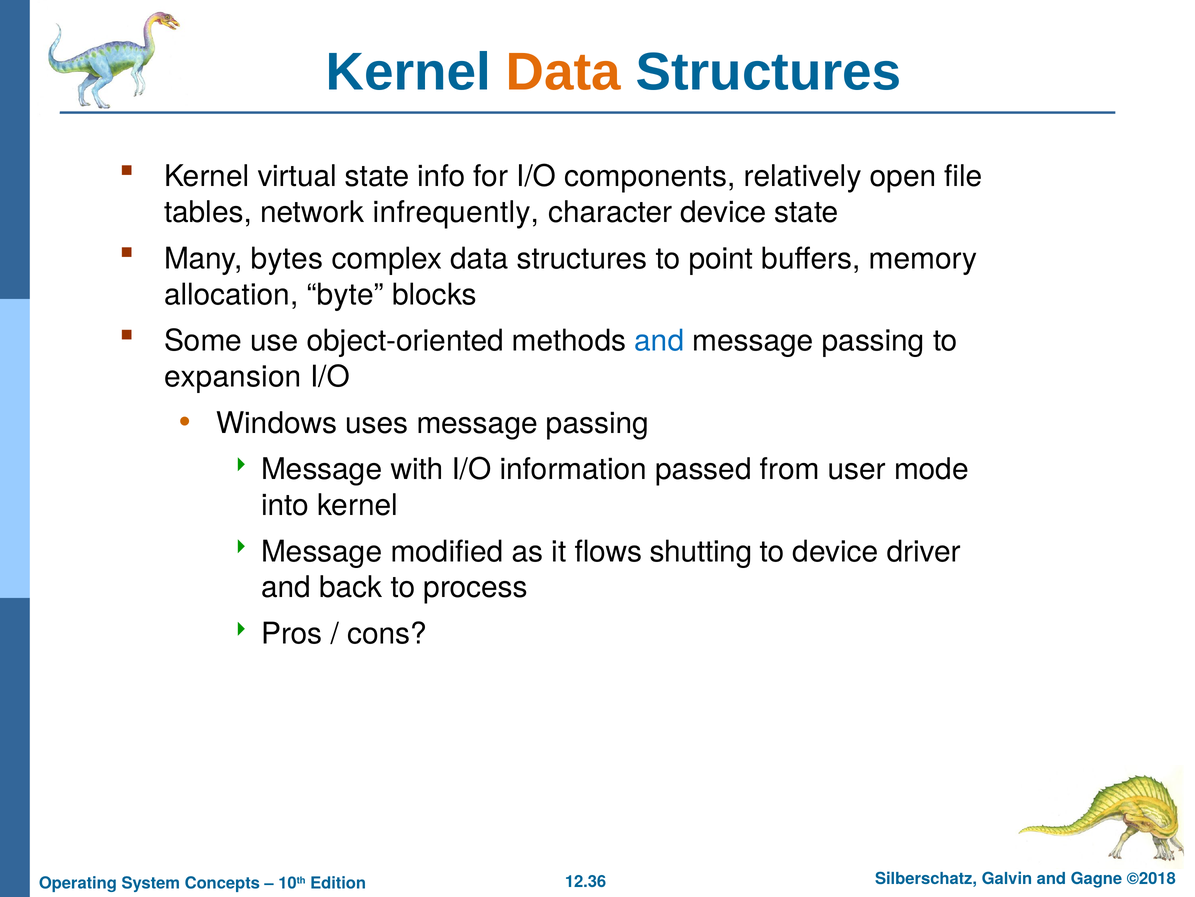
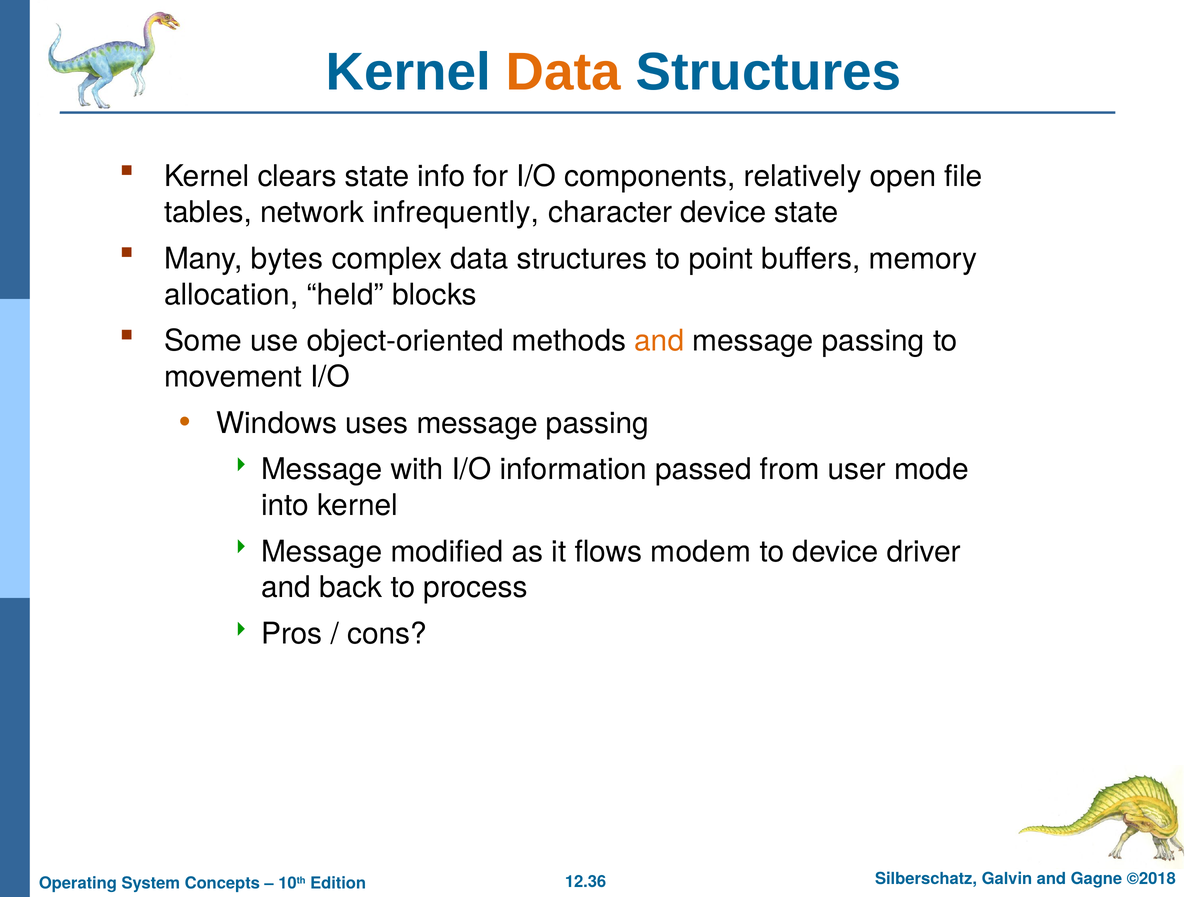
virtual: virtual -> clears (297, 176)
byte: byte -> held (345, 294)
and colour: blue -> orange (659, 341)
expansion: expansion -> movement (233, 377)
shutting: shutting -> modem (701, 551)
